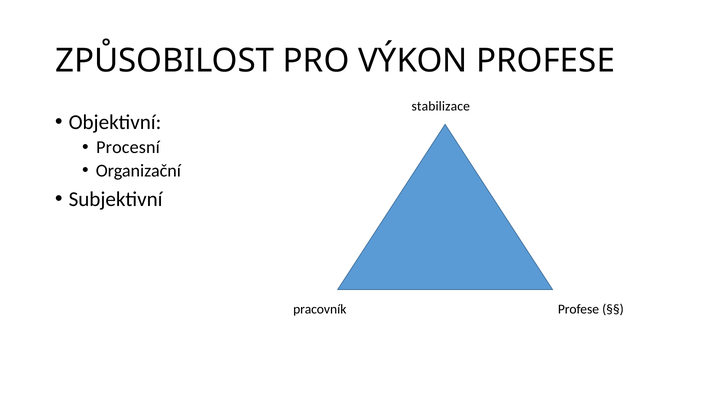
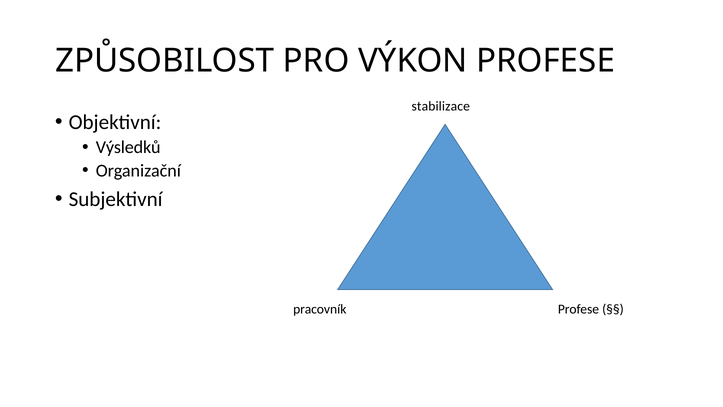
Procesní: Procesní -> Výsledků (128, 147)
